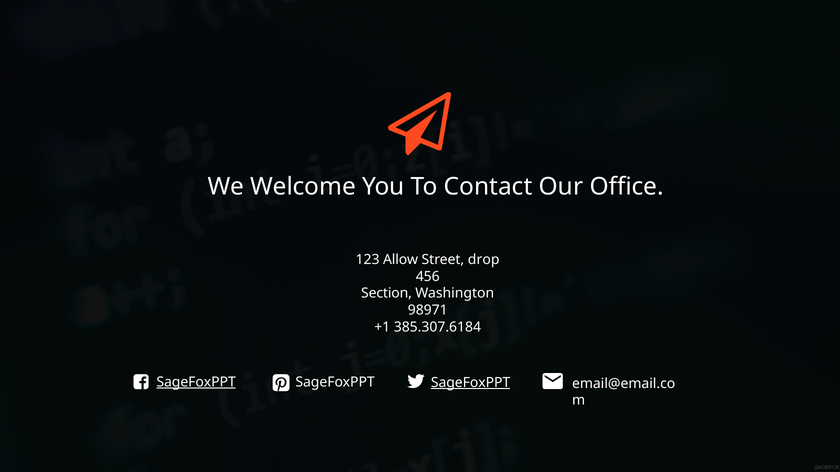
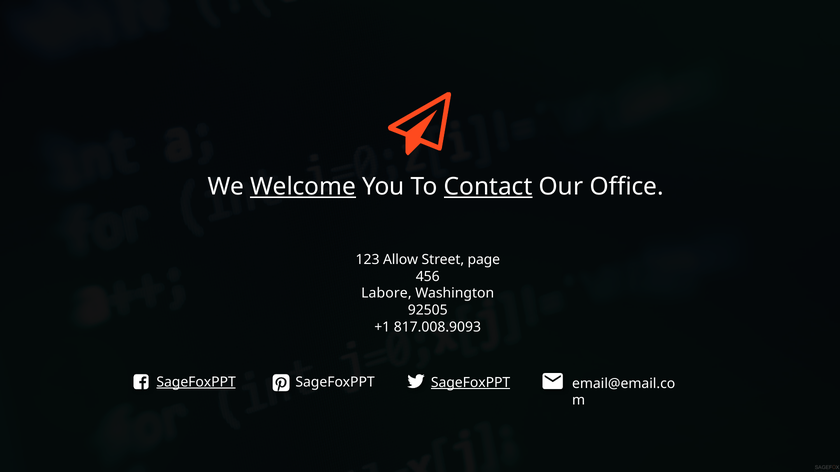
Welcome underline: none -> present (303, 187)
Contact underline: none -> present (488, 187)
drop: drop -> page (484, 260)
Section: Section -> Labore (386, 294)
98971: 98971 -> 92505 (428, 310)
385.307.6184: 385.307.6184 -> 817.008.9093 (437, 327)
